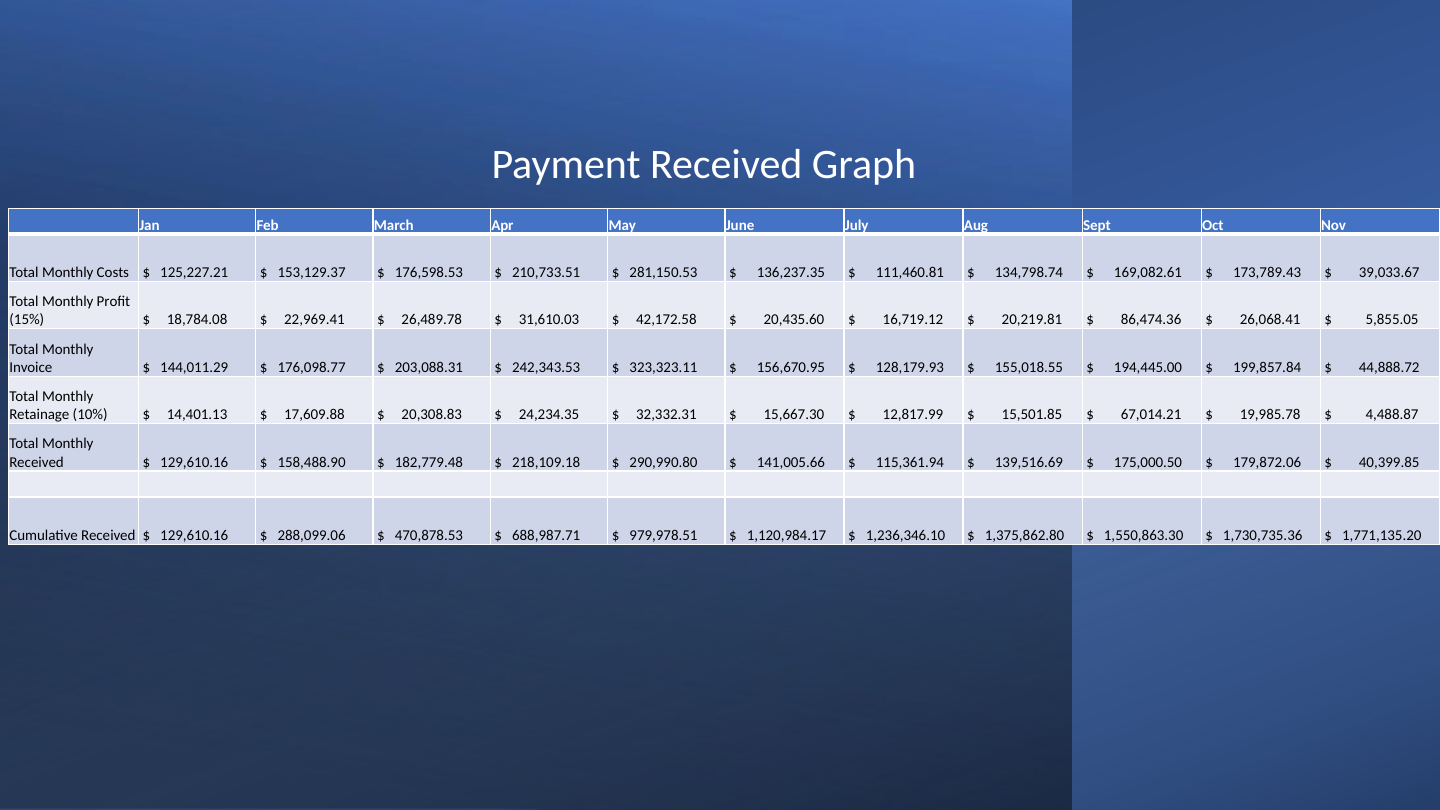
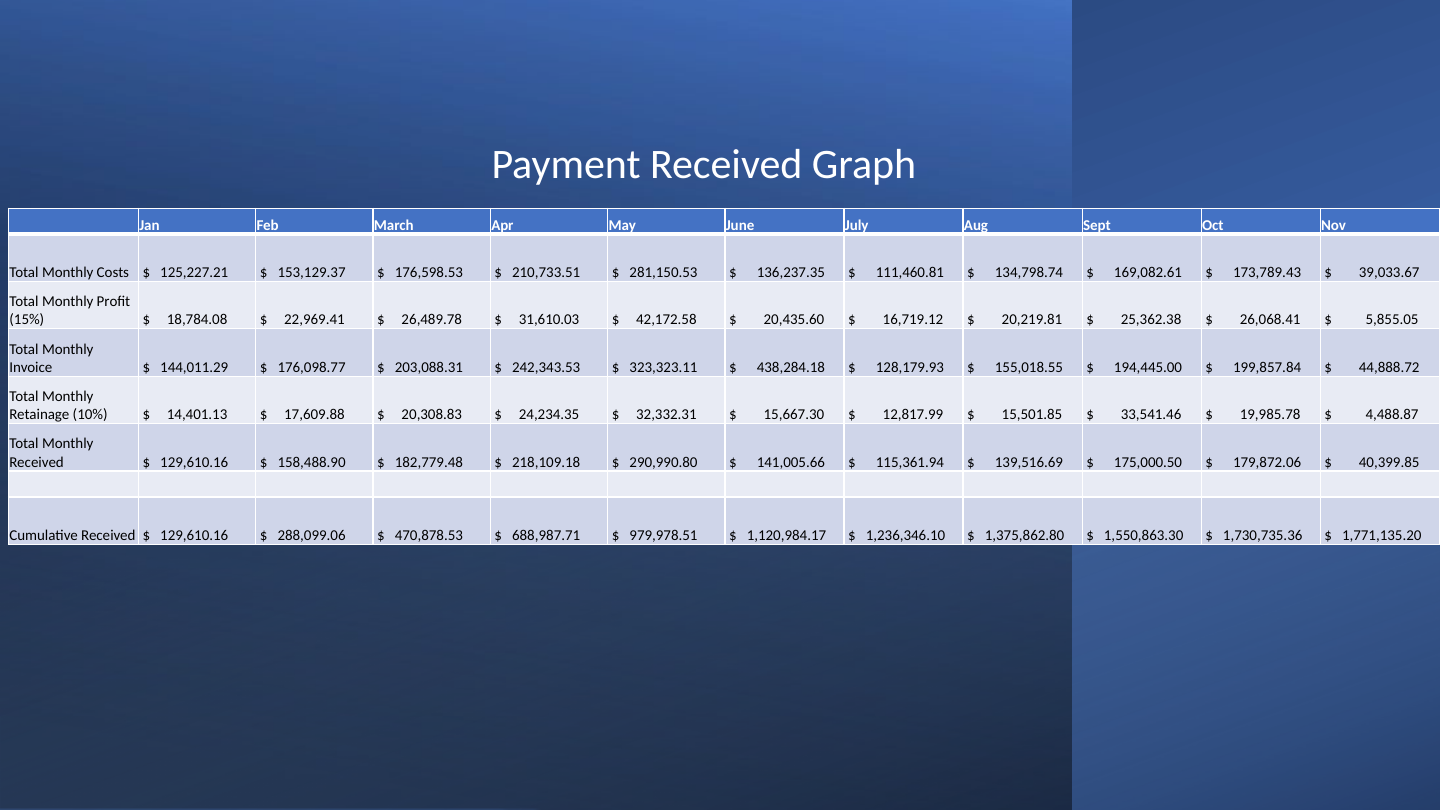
86,474.36: 86,474.36 -> 25,362.38 (1151, 320)
156,670.95: 156,670.95 -> 438,284.18 (791, 367)
67,014.21: 67,014.21 -> 33,541.46 (1151, 415)
